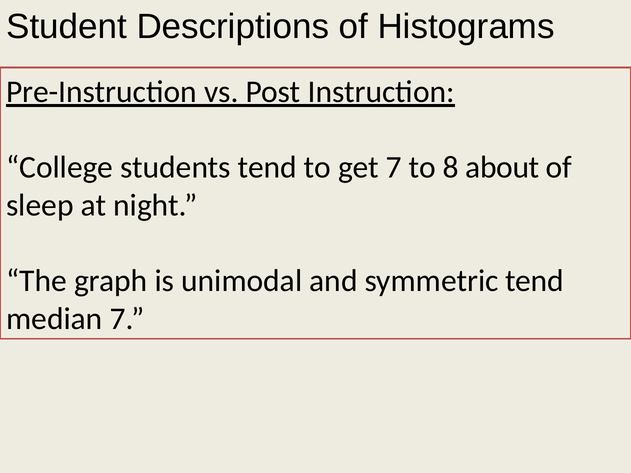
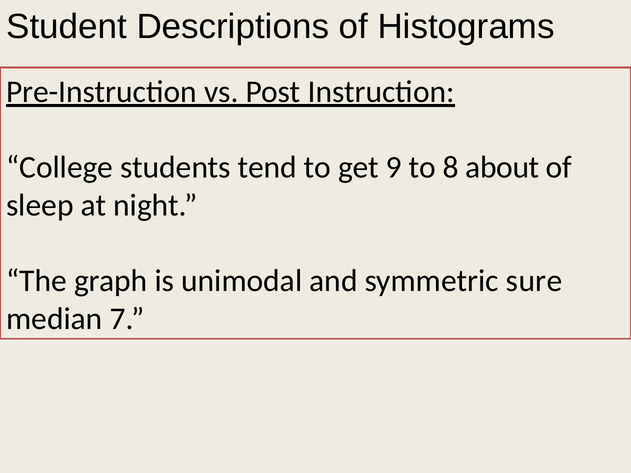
get 7: 7 -> 9 (394, 168)
symmetric tend: tend -> sure (534, 281)
